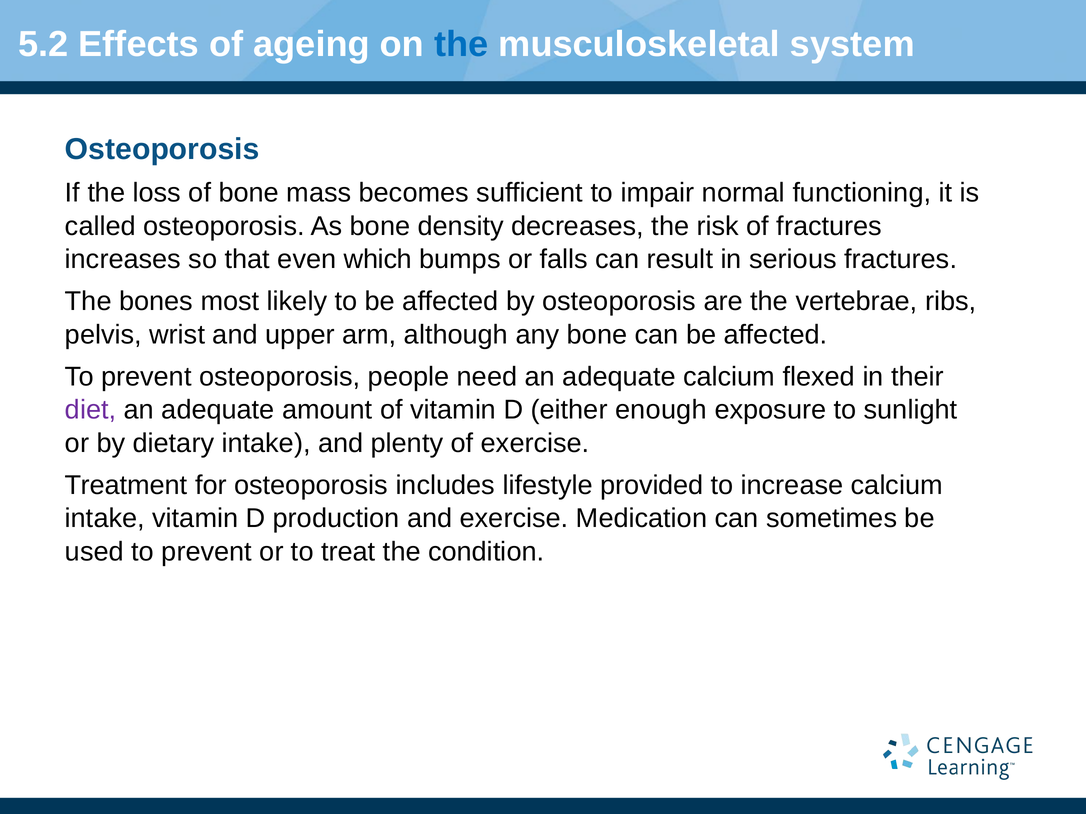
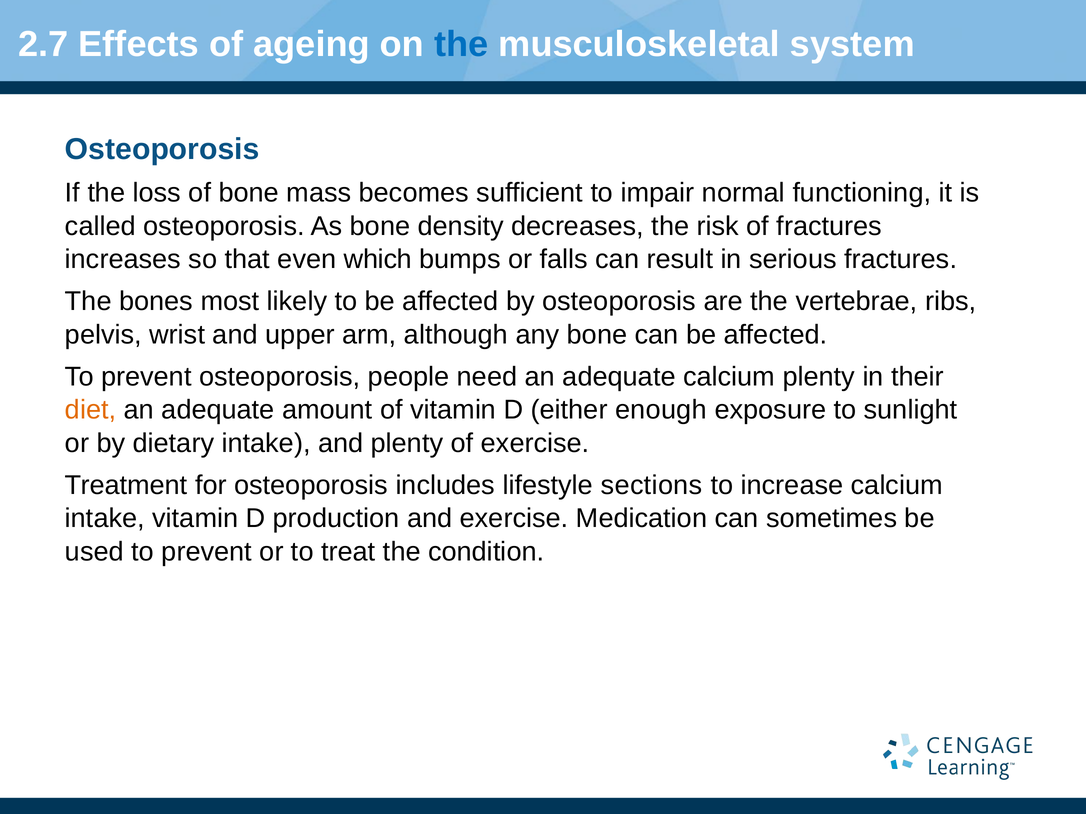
5.2: 5.2 -> 2.7 (43, 44)
calcium flexed: flexed -> plenty (819, 377)
diet colour: purple -> orange (91, 410)
provided: provided -> sections (652, 486)
